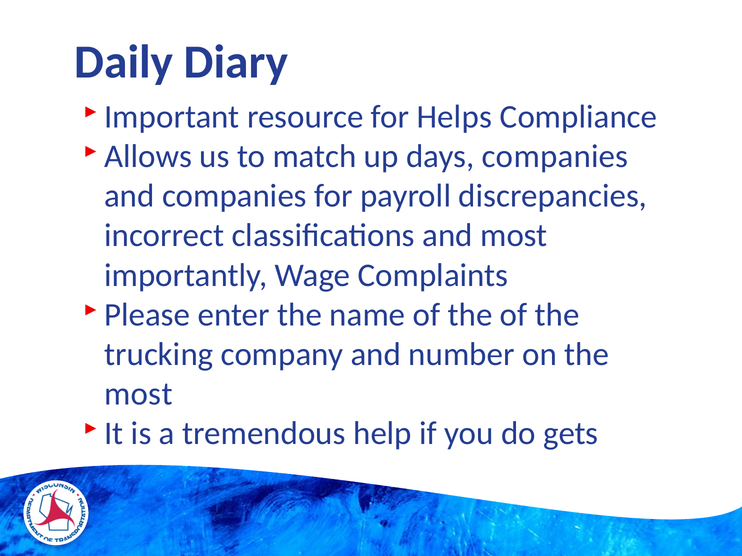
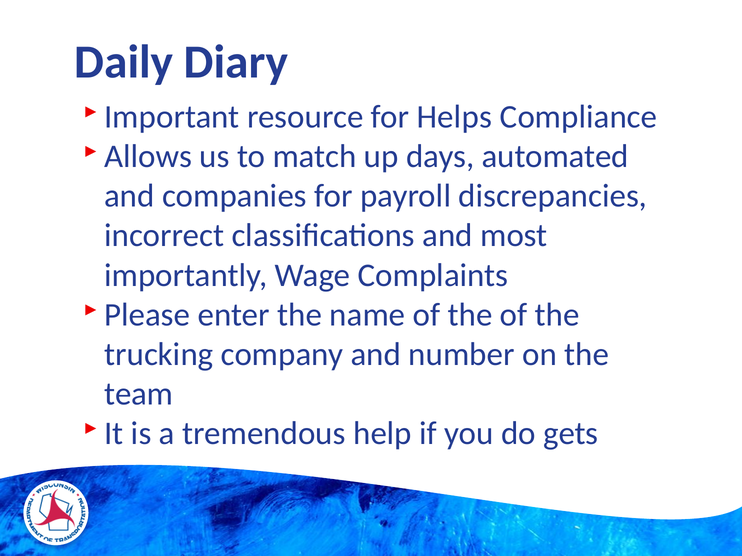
days companies: companies -> automated (555, 157)
most: most -> team (139, 394)
